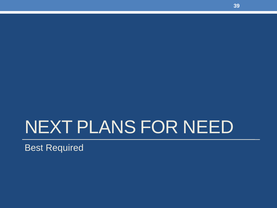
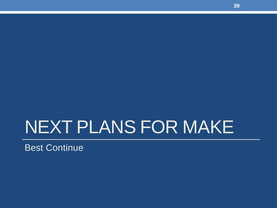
NEED: NEED -> MAKE (208, 127)
Required: Required -> Continue (65, 148)
